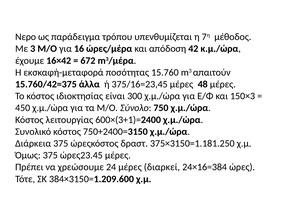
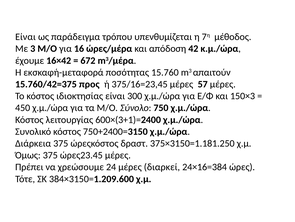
Νερο: Νερο -> Είναι (25, 37)
άλλα: άλλα -> προς (89, 84)
48: 48 -> 57 (203, 84)
